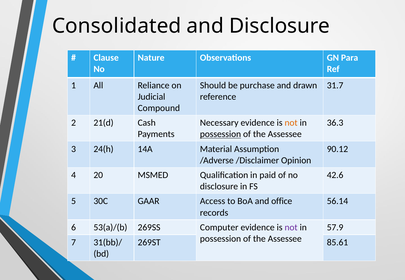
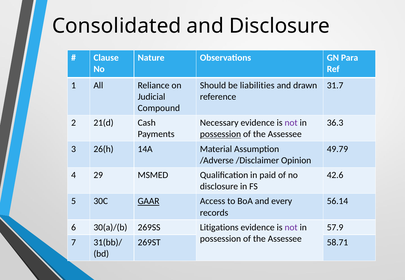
purchase: purchase -> liabilities (257, 86)
not colour: orange -> purple (291, 123)
24(h: 24(h -> 26(h (104, 149)
90.12: 90.12 -> 49.79 (337, 149)
20: 20 -> 29 (98, 175)
GAAR underline: none -> present (149, 202)
office: office -> every (282, 202)
53(a)/(b: 53(a)/(b -> 30(a)/(b (110, 228)
Computer: Computer -> Litigations (219, 228)
85.61: 85.61 -> 58.71 (337, 243)
